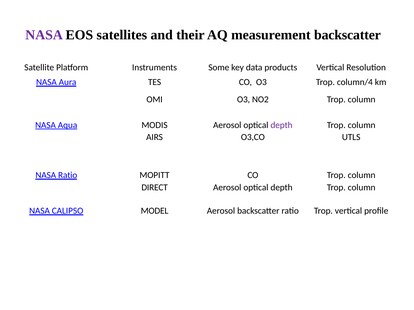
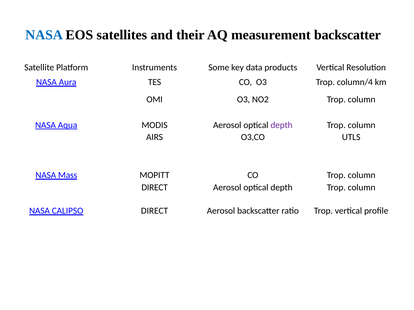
NASA colour: purple -> blue (44, 35)
NASA Ratio: Ratio -> Mass (68, 175)
CALIPSO MODEL: MODEL -> DIRECT (155, 211)
